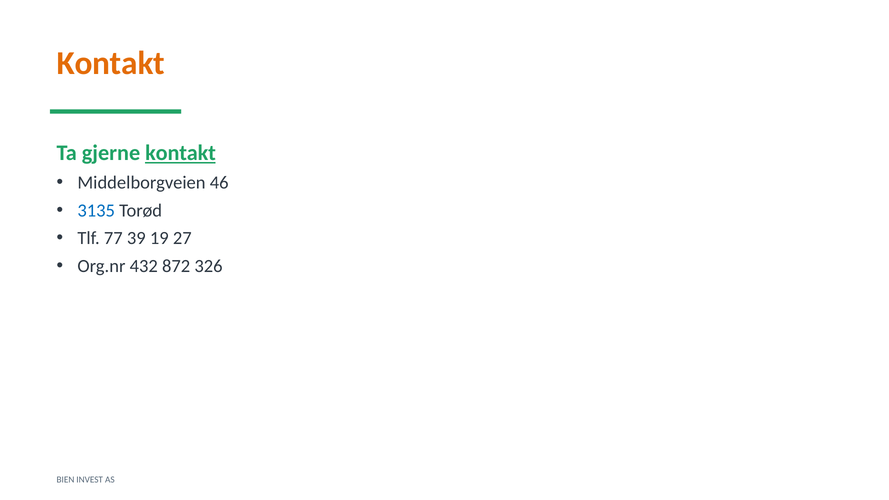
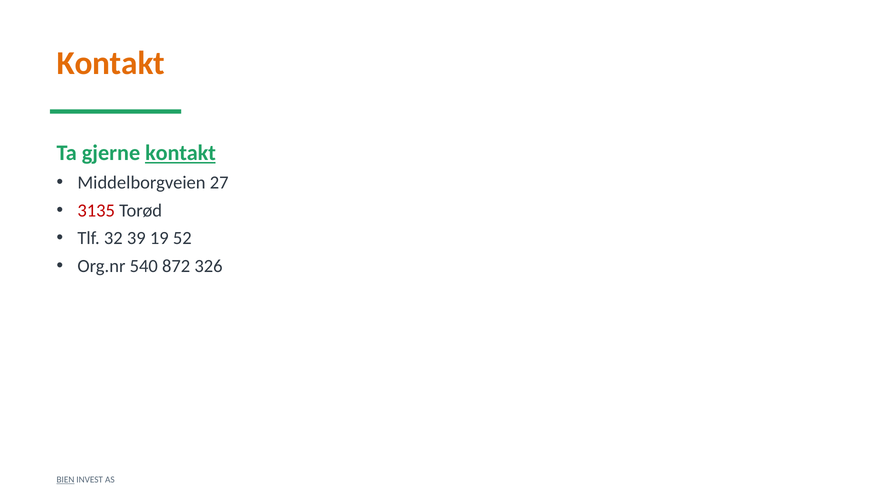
46: 46 -> 27 (219, 183)
3135 colour: blue -> red (96, 211)
77: 77 -> 32 (113, 238)
27: 27 -> 52 (182, 238)
432: 432 -> 540 (144, 266)
BIEN underline: none -> present (65, 480)
